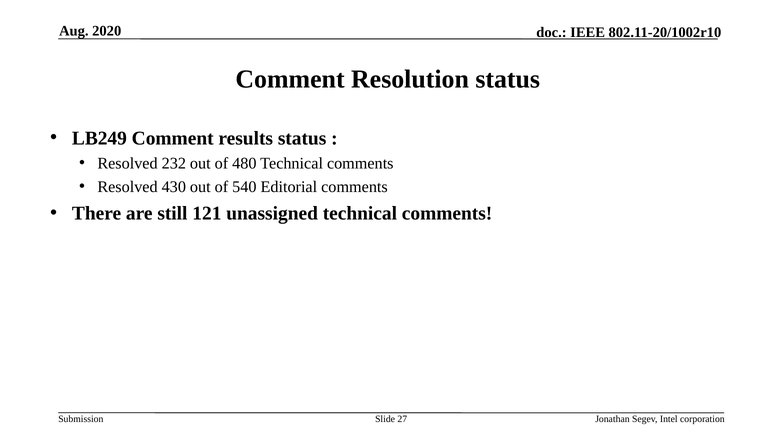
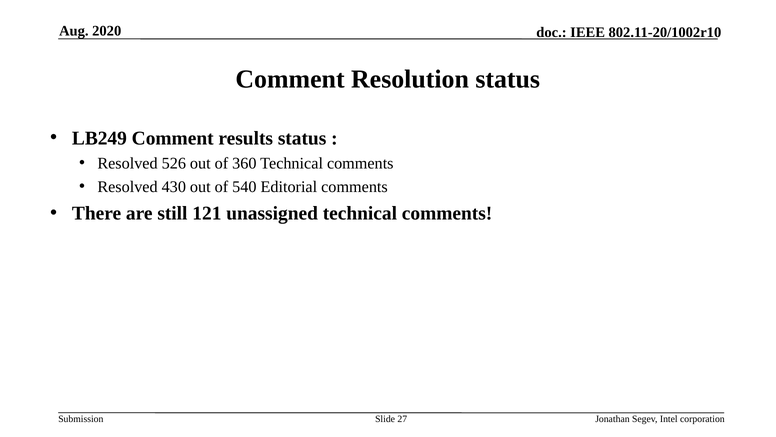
232: 232 -> 526 (174, 163)
480: 480 -> 360 (244, 163)
